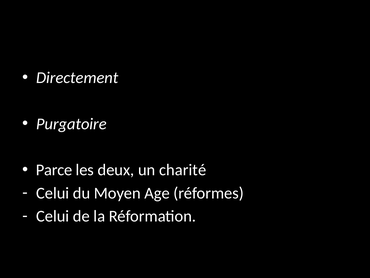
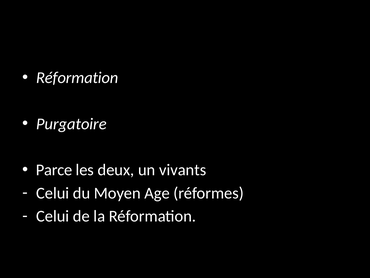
Directement: Directement -> Réformation (77, 78)
charité: charité -> vivants (183, 170)
